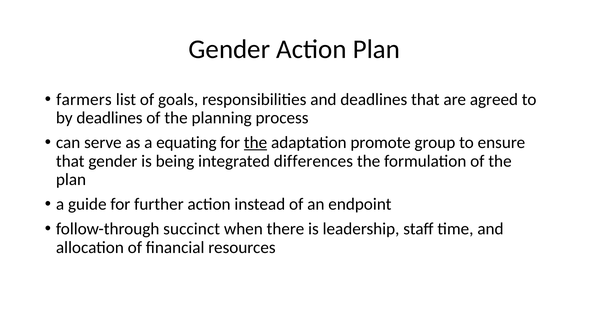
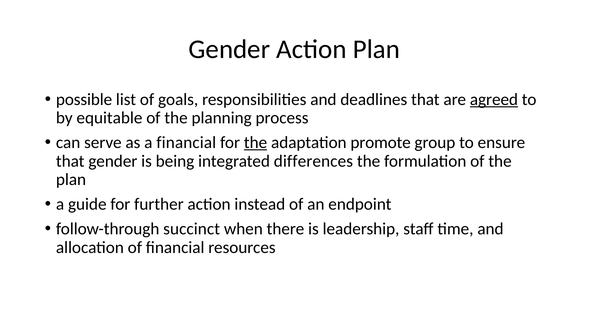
farmers: farmers -> possible (84, 100)
agreed underline: none -> present (494, 100)
by deadlines: deadlines -> equitable (109, 118)
a equating: equating -> financial (186, 143)
